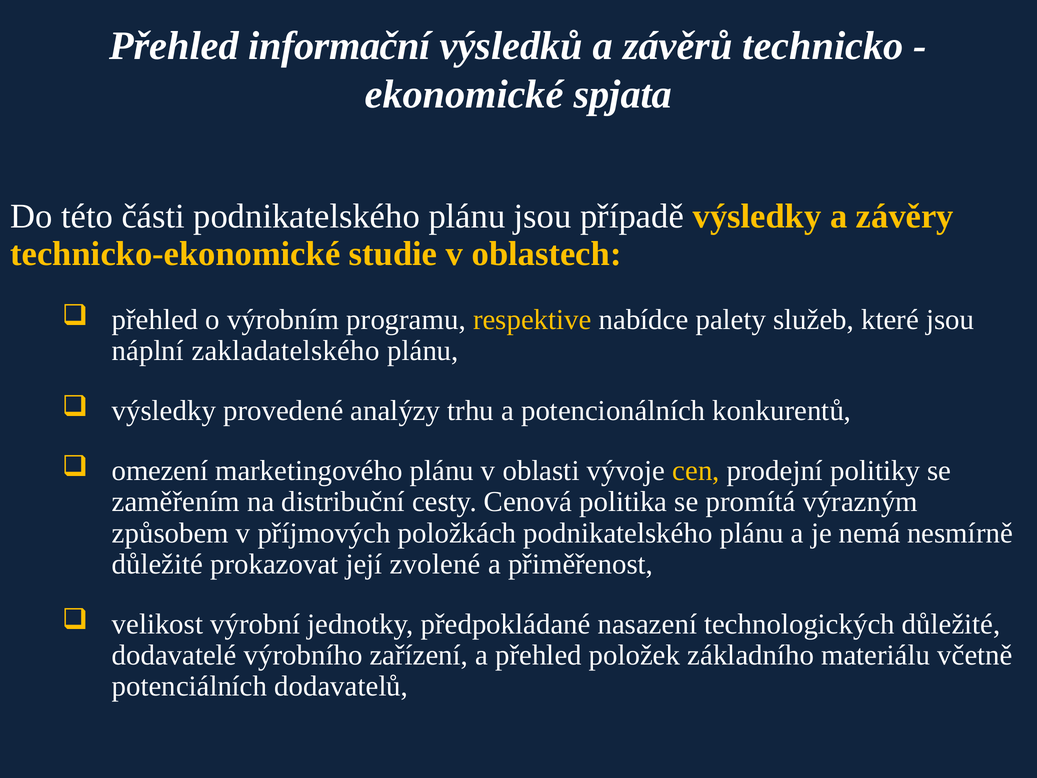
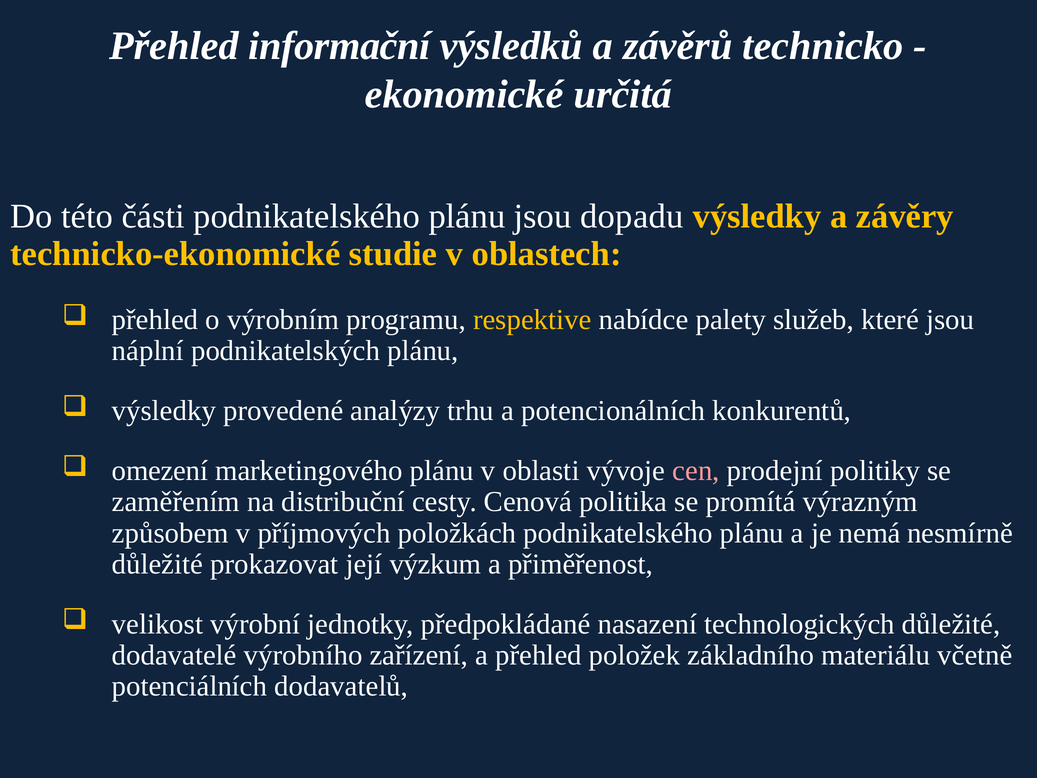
spjata: spjata -> určitá (623, 94)
případě: případě -> dopadu (632, 216)
zakladatelského: zakladatelského -> podnikatelských (286, 351)
cen colour: yellow -> pink (696, 471)
zvolené: zvolené -> výzkum (435, 564)
